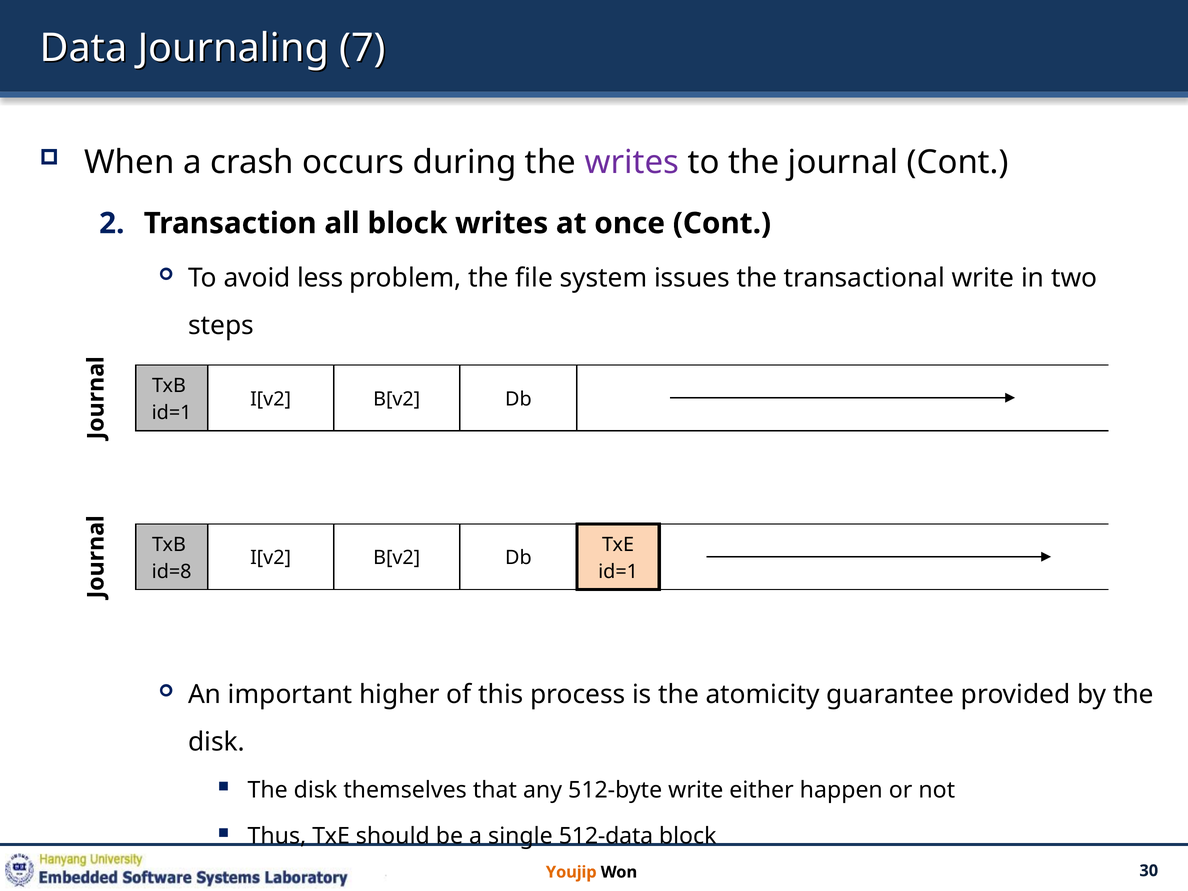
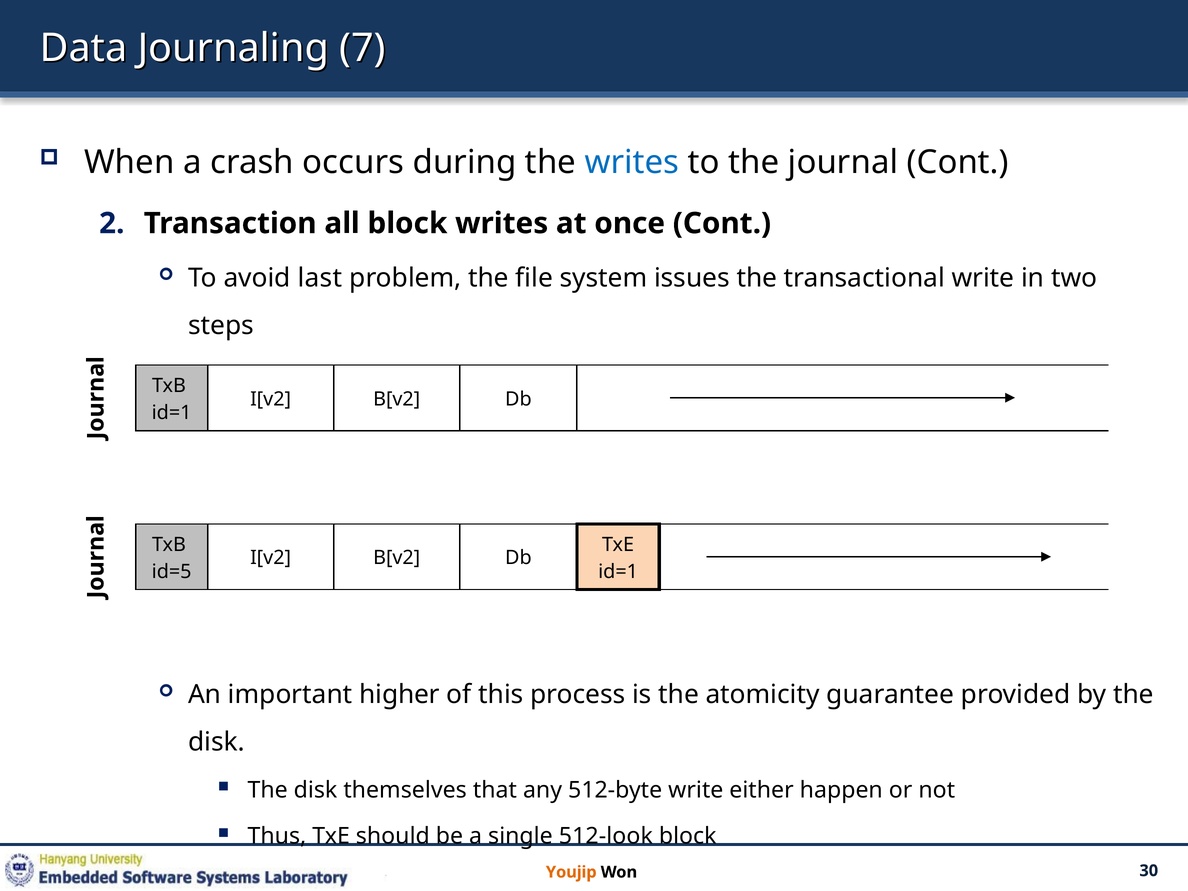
writes colour: purple -> blue (632, 162)
less: less -> last (320, 278)
id=8: id=8 -> id=5 (172, 572)
512-data: 512-data -> 512-look (606, 836)
